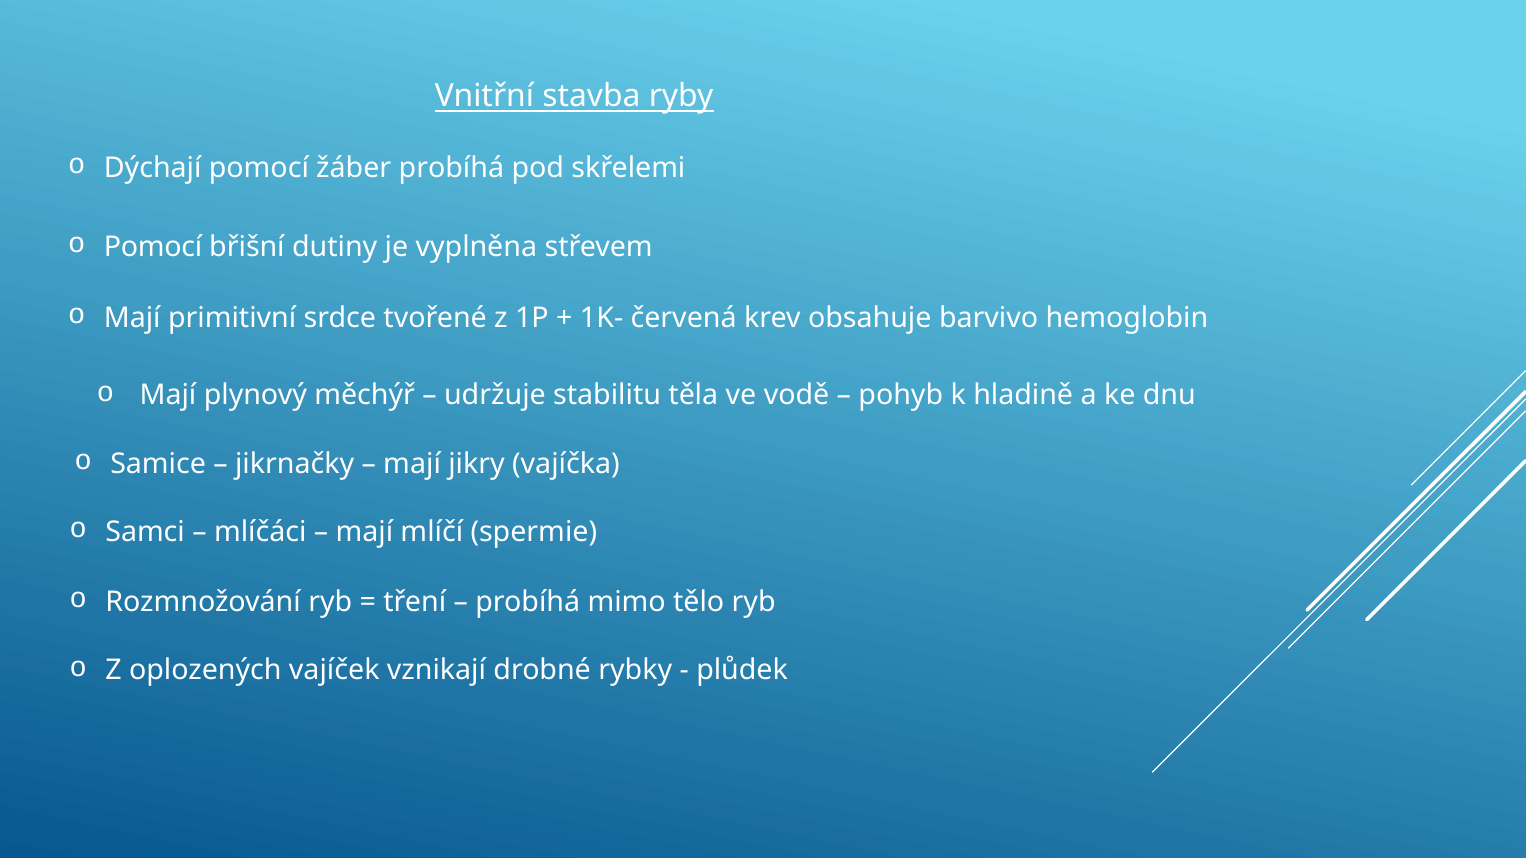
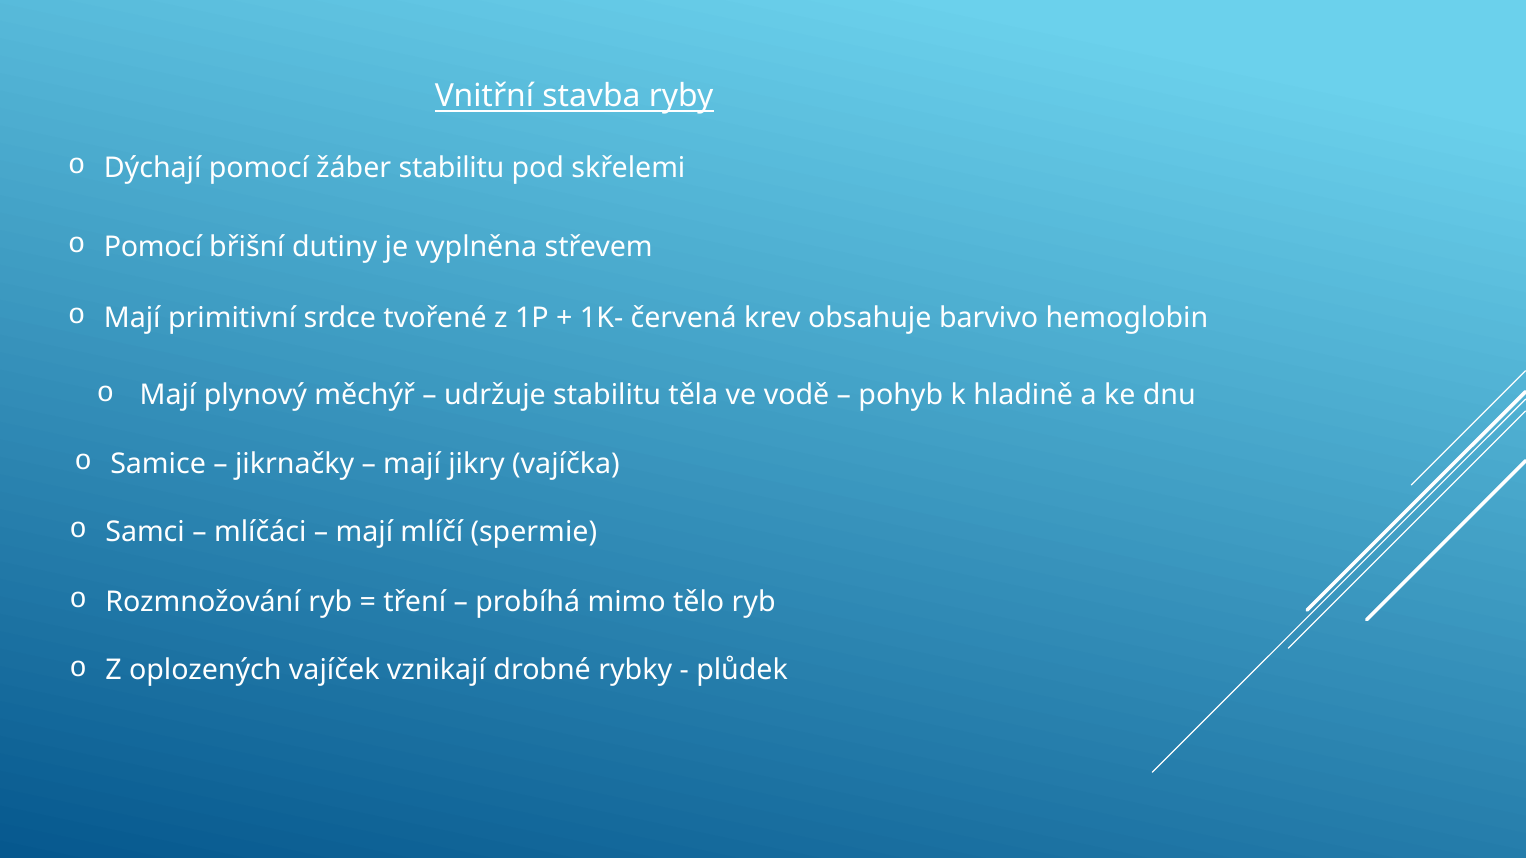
žáber probíhá: probíhá -> stabilitu (452, 168)
